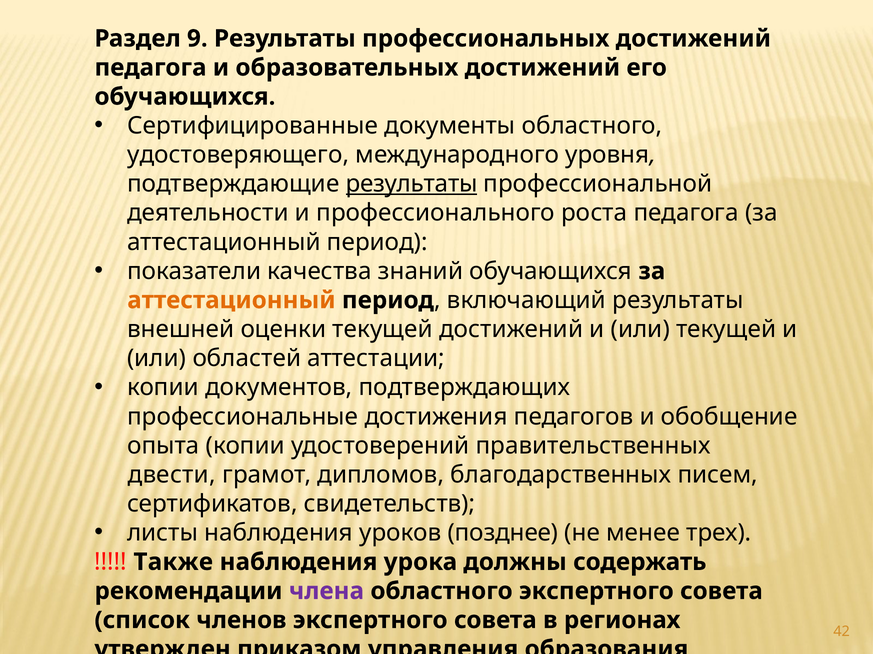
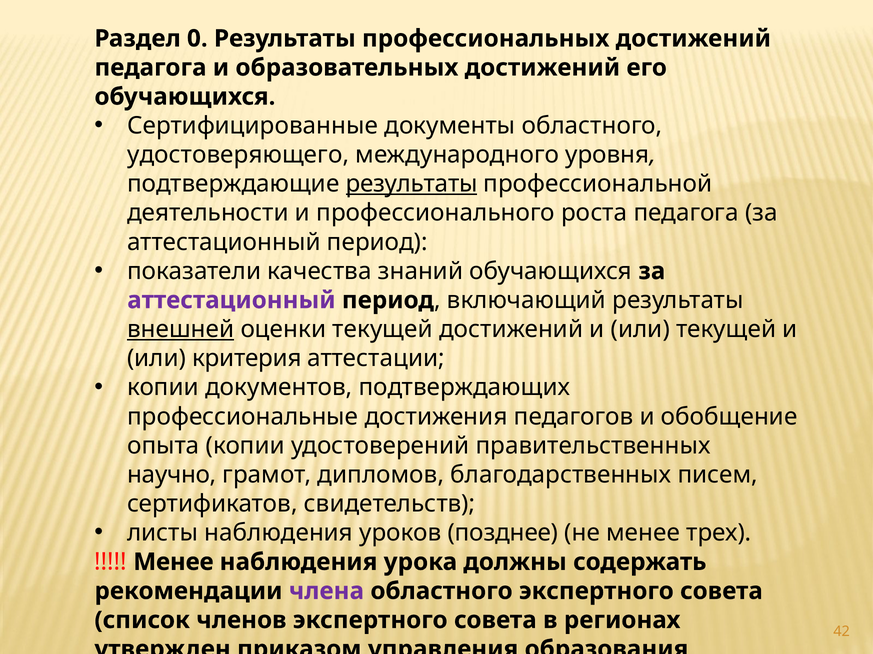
9: 9 -> 0 (197, 39)
аттестационный colour: orange -> purple (231, 301)
внешней underline: none -> present (181, 330)
областей: областей -> критерия (247, 359)
двести: двести -> научно (172, 475)
Также: Также -> Менее (173, 563)
